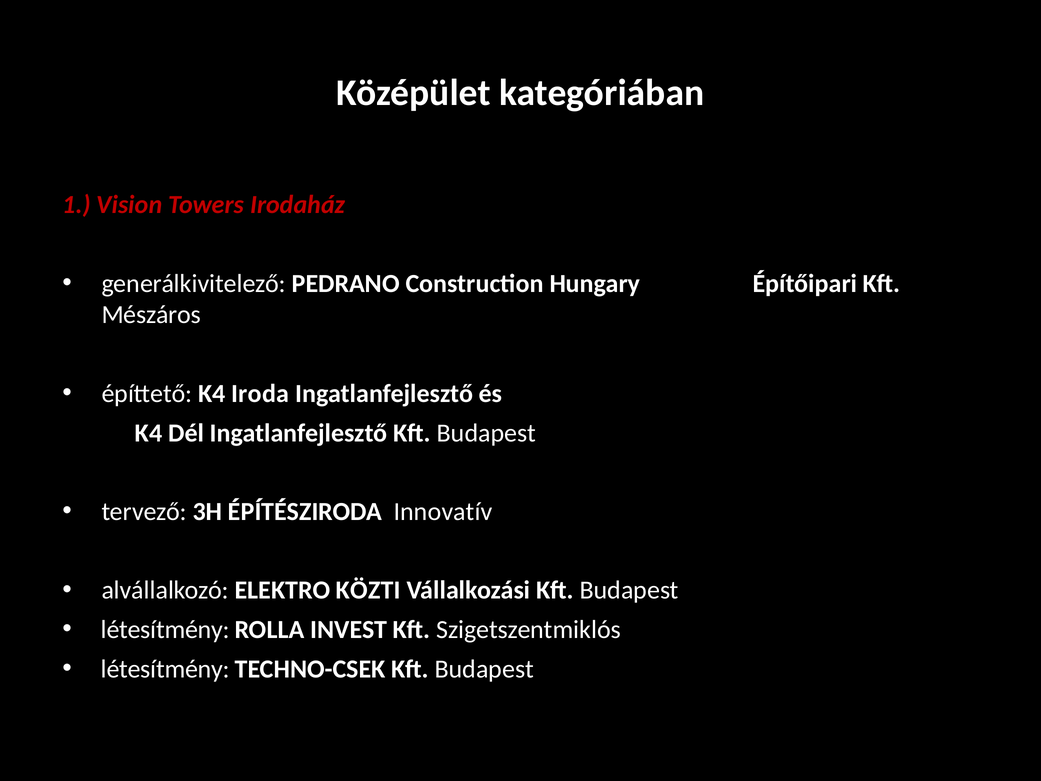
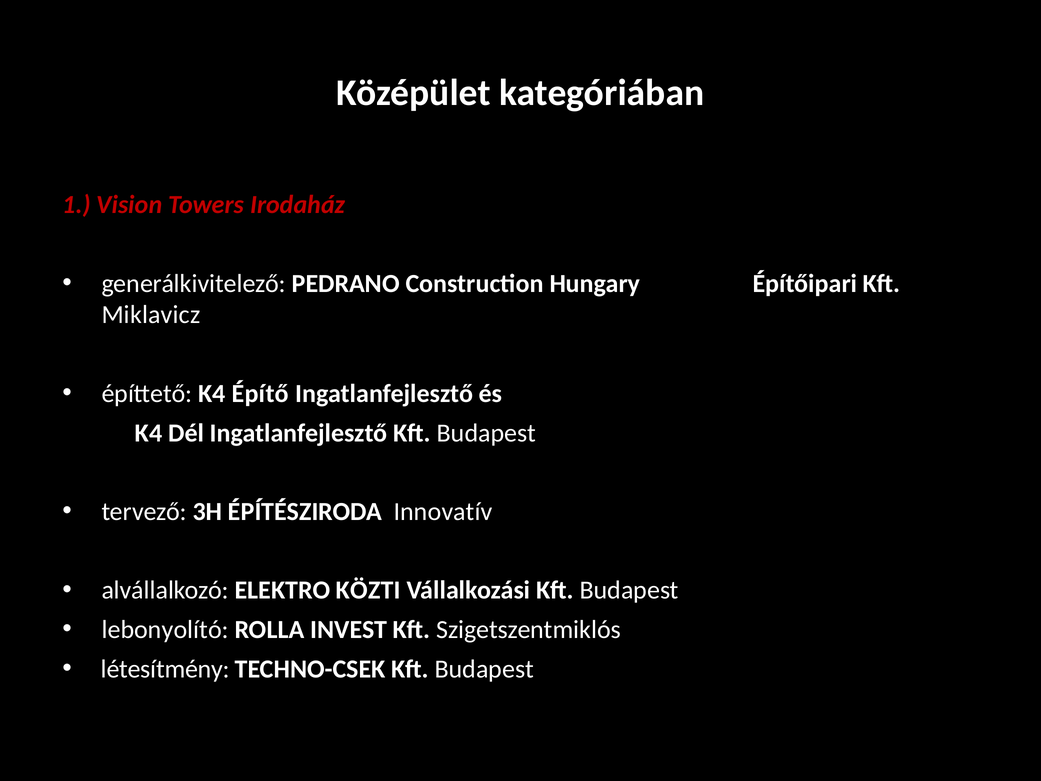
Mészáros: Mészáros -> Miklavicz (151, 315)
Iroda: Iroda -> Építő (260, 393)
létesítmény: létesítmény -> lebonyolító (165, 629)
